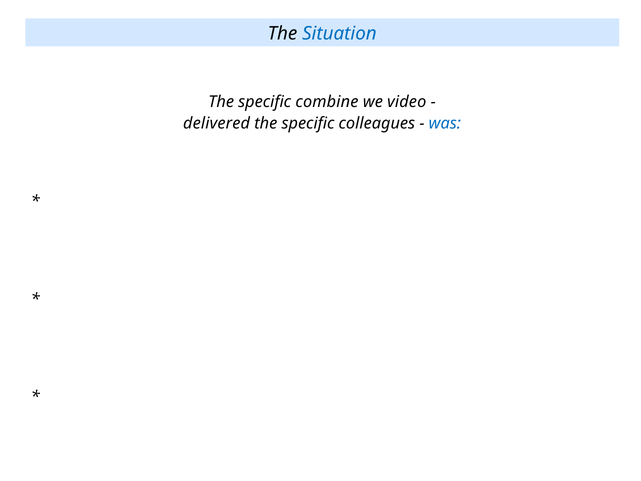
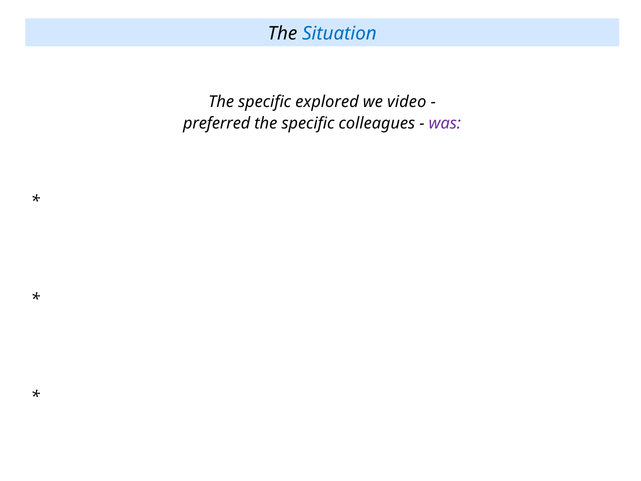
combine: combine -> explored (327, 102)
delivered: delivered -> preferred (217, 123)
was colour: blue -> purple (445, 123)
